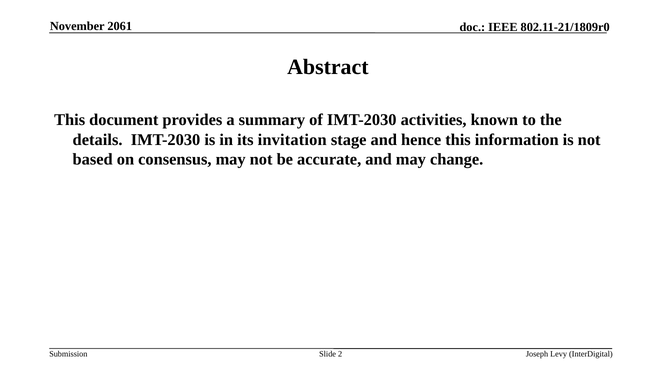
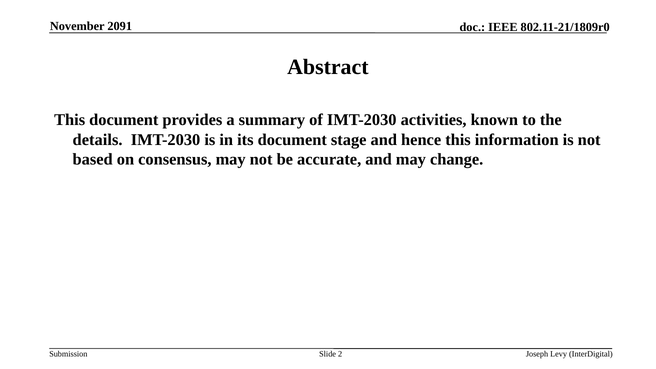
2061: 2061 -> 2091 (120, 26)
its invitation: invitation -> document (292, 140)
